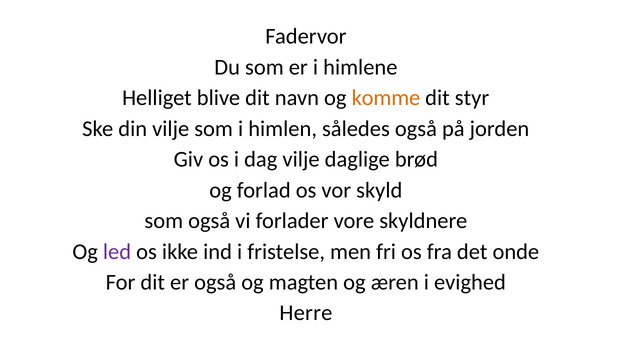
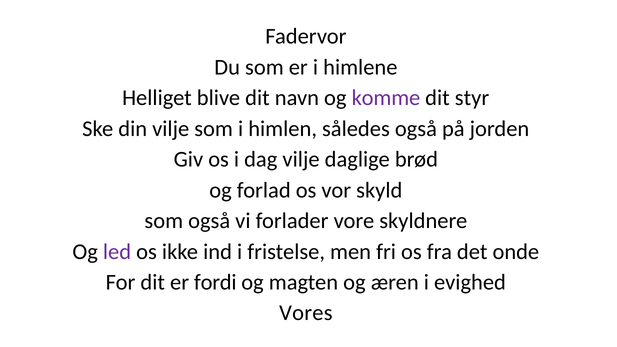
komme colour: orange -> purple (386, 98)
er også: også -> fordi (215, 282)
Herre: Herre -> Vores (306, 313)
